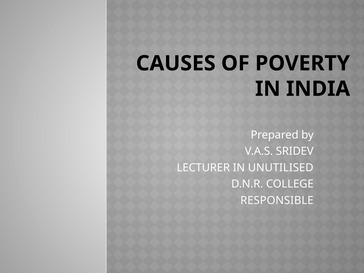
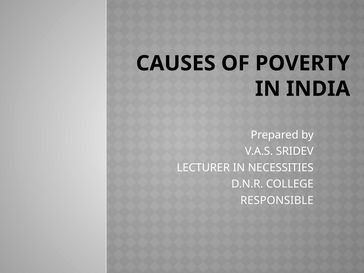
UNUTILISED: UNUTILISED -> NECESSITIES (281, 168)
